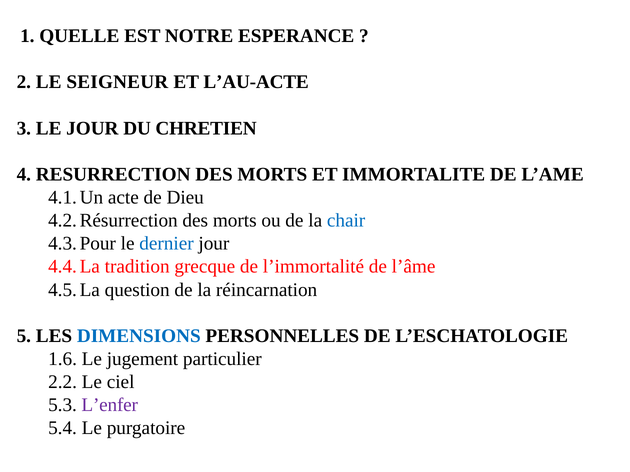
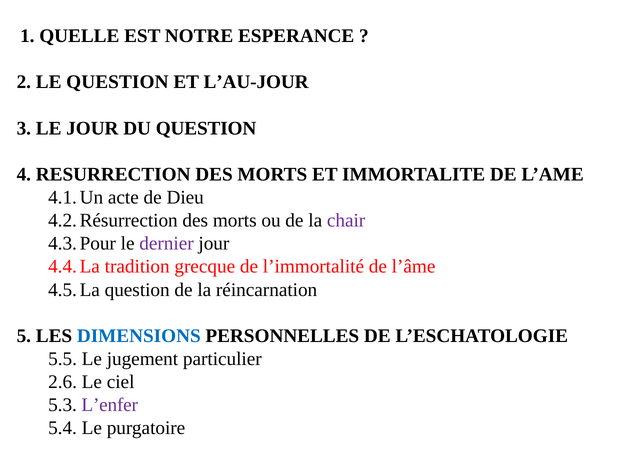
LE SEIGNEUR: SEIGNEUR -> QUESTION (117, 82)
L’AU-ACTE: L’AU-ACTE -> L’AU-JOUR (256, 82)
DU CHRETIEN: CHRETIEN -> QUESTION (206, 128)
chair colour: blue -> purple (346, 221)
dernier colour: blue -> purple (167, 244)
1.6: 1.6 -> 5.5 (63, 359)
2.2: 2.2 -> 2.6 (63, 382)
